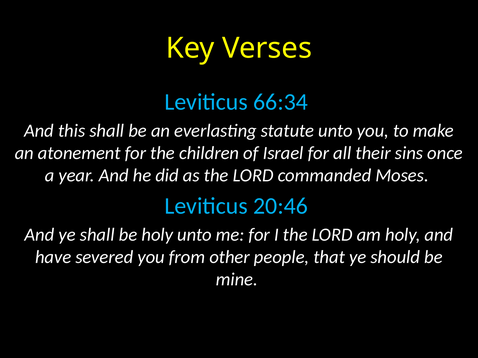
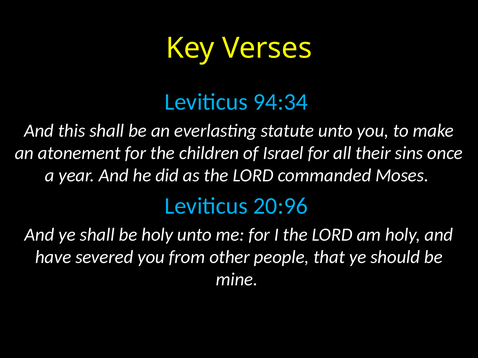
66:34: 66:34 -> 94:34 (281, 102)
20:46: 20:46 -> 20:96 (281, 206)
